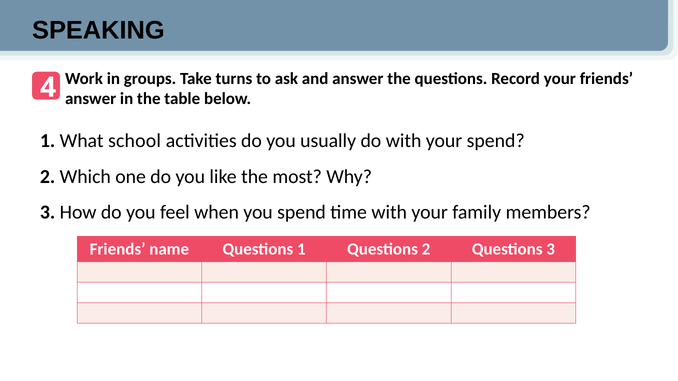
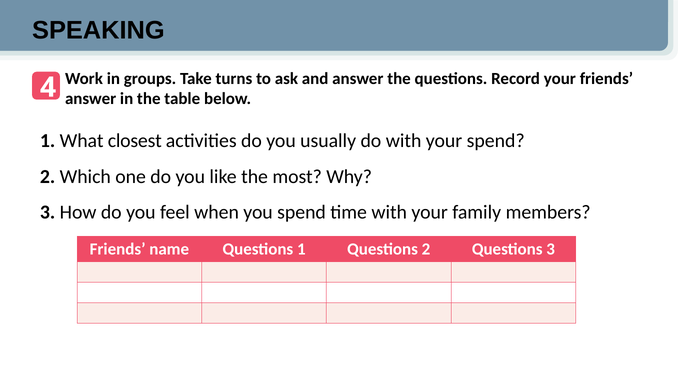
school: school -> closest (135, 141)
